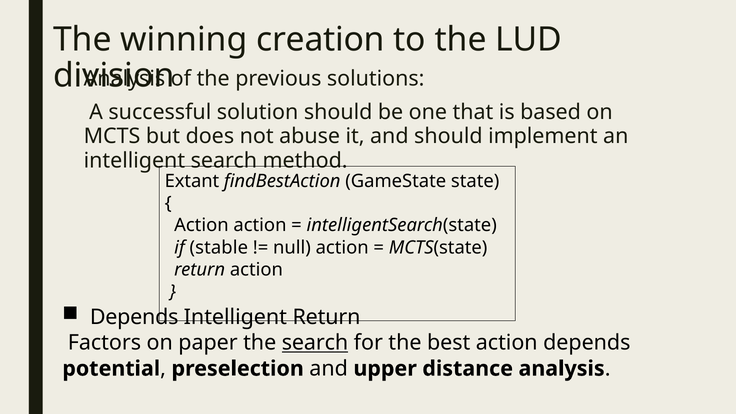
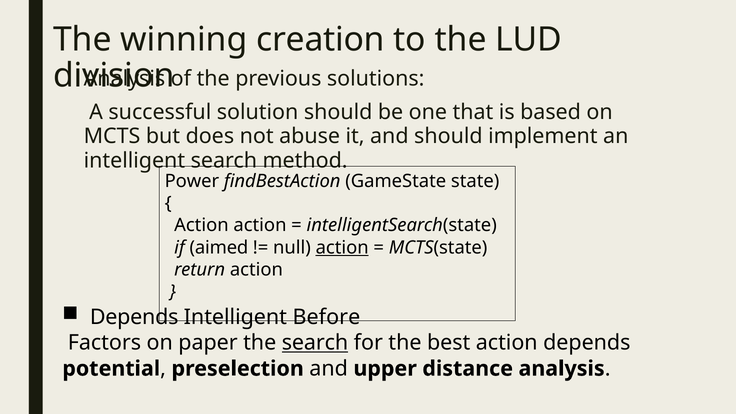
Extant: Extant -> Power (192, 181)
stable: stable -> aimed (219, 247)
action underline: none -> present (342, 247)
Intelligent Return: Return -> Before (326, 317)
